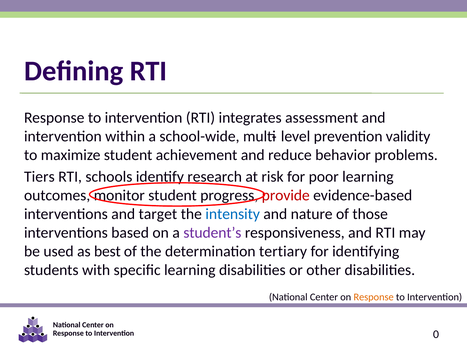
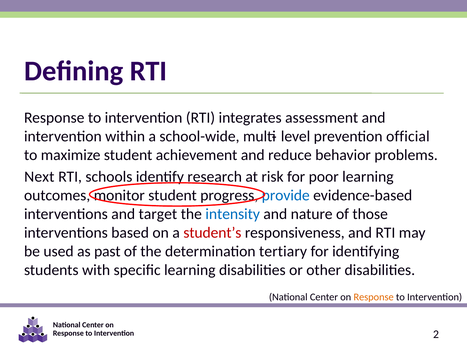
validity: validity -> official (408, 136)
Tiers: Tiers -> Next (39, 177)
provide colour: red -> blue (286, 196)
student’s colour: purple -> red (212, 233)
best: best -> past (107, 252)
0: 0 -> 2 (436, 335)
